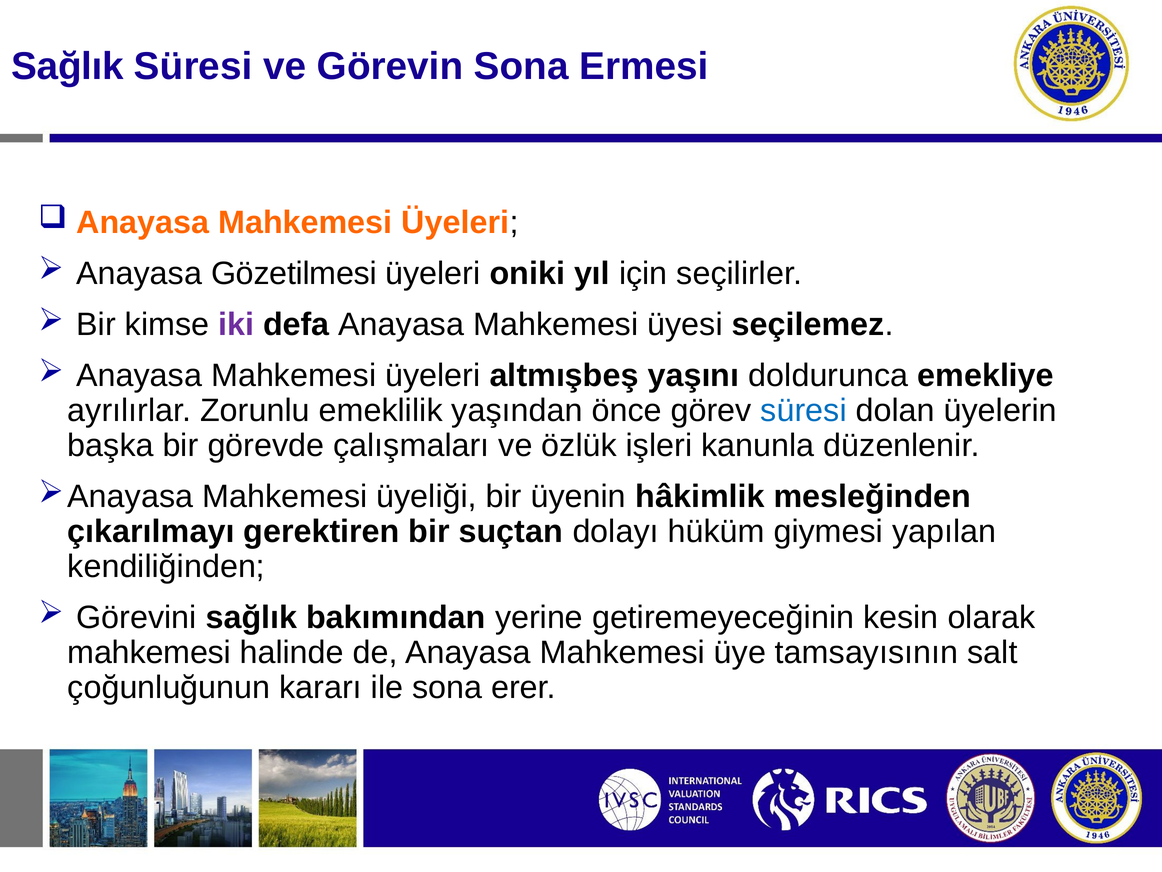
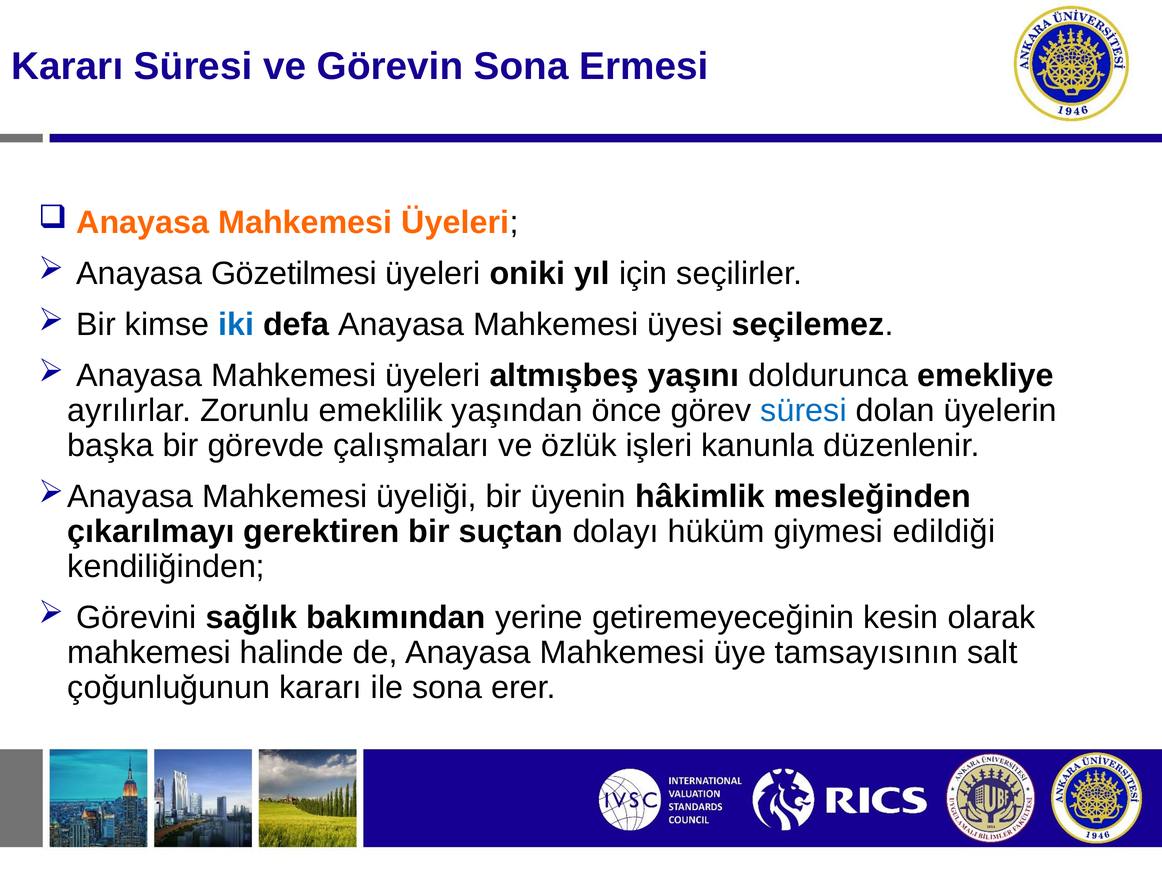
Sağlık: Sağlık -> Kararı (67, 66)
iki colour: purple -> blue (236, 324)
yapılan: yapılan -> edildiği (944, 531)
